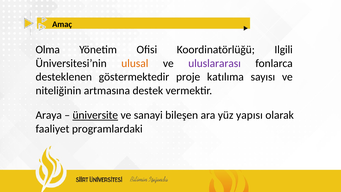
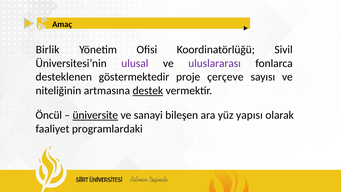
Olma: Olma -> Birlik (48, 50)
Ilgili: Ilgili -> Sivil (284, 50)
ulusal colour: orange -> purple (135, 63)
katılıma: katılıma -> çerçeve (225, 77)
destek underline: none -> present (148, 91)
Araya: Araya -> Öncül (49, 115)
